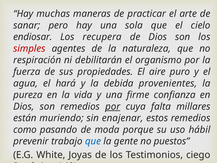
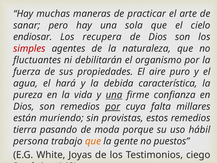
respiración: respiración -> fluctuantes (37, 60)
provenientes: provenientes -> característica (168, 83)
una underline: none -> present (114, 95)
enajenar: enajenar -> provistas (123, 118)
como: como -> tierra (25, 129)
prevenir: prevenir -> persona (31, 141)
que colour: blue -> orange (93, 141)
